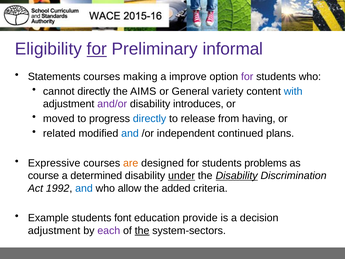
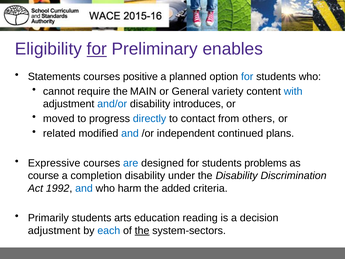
informal: informal -> enables (233, 49)
making: making -> positive (140, 76)
improve: improve -> planned (188, 76)
for colour: purple -> blue (247, 76)
cannot directly: directly -> require (94, 91)
AIMS: AIMS -> MAIN (143, 91)
and/or colour: purple -> blue (112, 104)
release: release -> contact (198, 119)
having: having -> others (259, 119)
are colour: orange -> blue (131, 163)
determined: determined -> completion (96, 176)
under underline: present -> none (182, 176)
Disability underline: present -> none (237, 176)
allow: allow -> harm (130, 188)
Example: Example -> Primarily (48, 218)
font: font -> arts (123, 218)
provide: provide -> reading (200, 218)
each colour: purple -> blue (109, 230)
